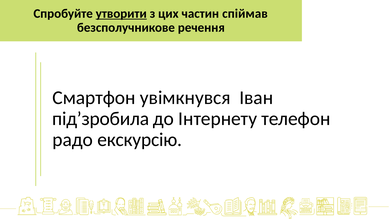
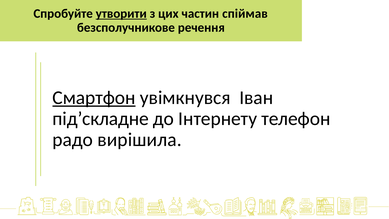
Смартфон underline: none -> present (94, 98)
під’зробила: під’зробила -> під’складне (101, 119)
екскурсію: екскурсію -> вирішила (140, 140)
